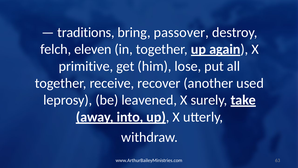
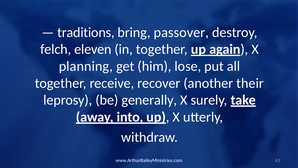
primitive: primitive -> planning (86, 66)
used: used -> their (250, 83)
leavened: leavened -> generally (149, 100)
